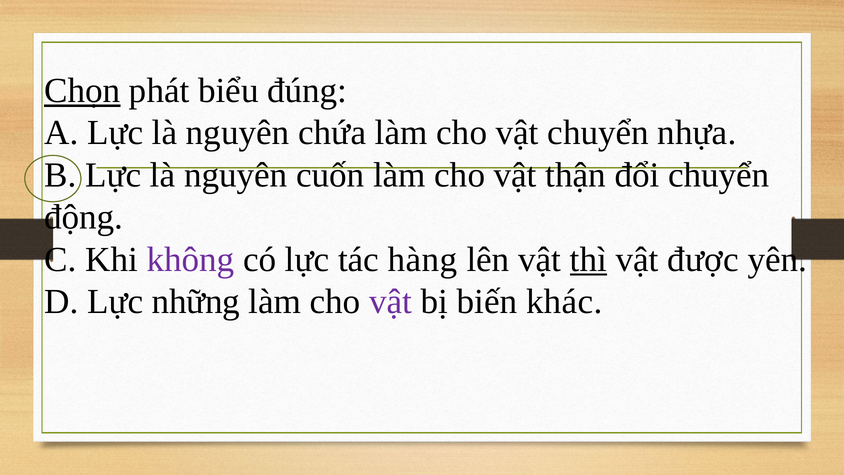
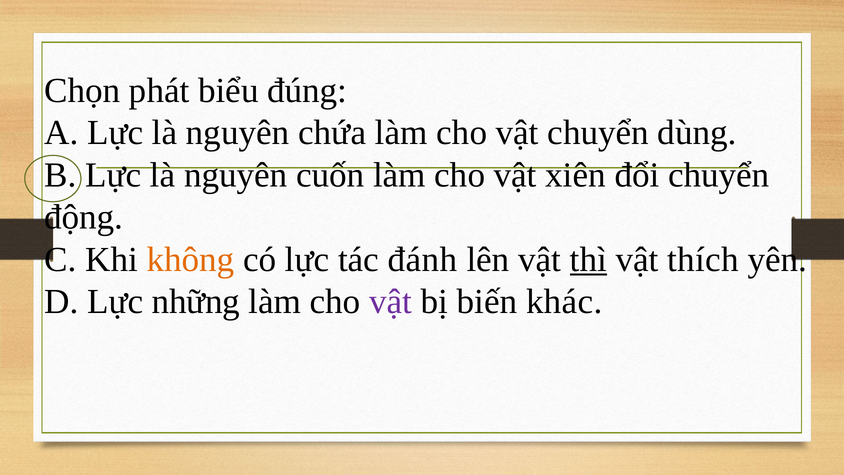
Chọn underline: present -> none (82, 91)
nhựa: nhựa -> dùng (697, 133)
thận: thận -> xiên (576, 175)
không colour: purple -> orange (190, 259)
hàng: hàng -> đánh (423, 259)
được: được -> thích (703, 259)
